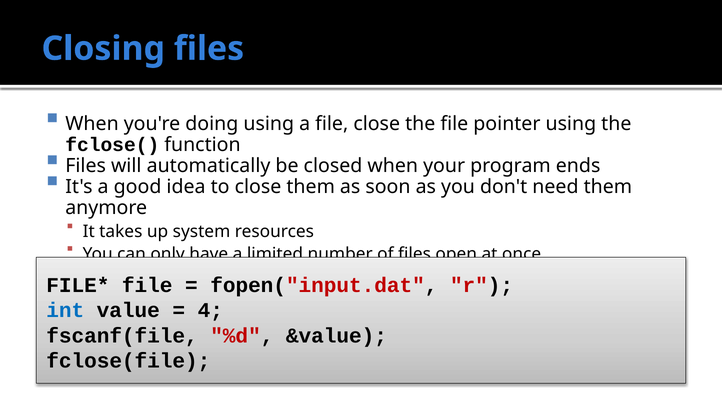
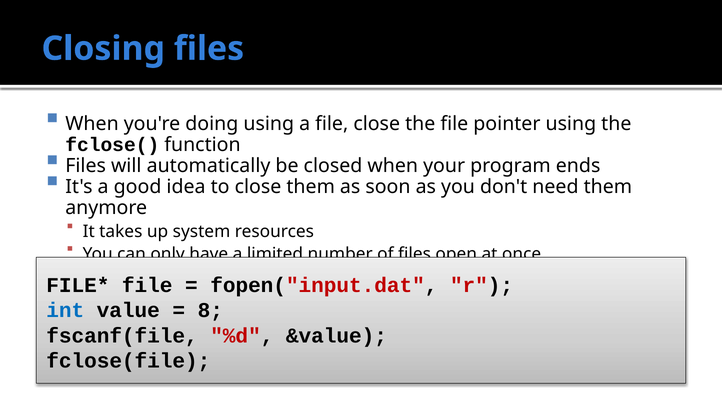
4: 4 -> 8 (210, 311)
